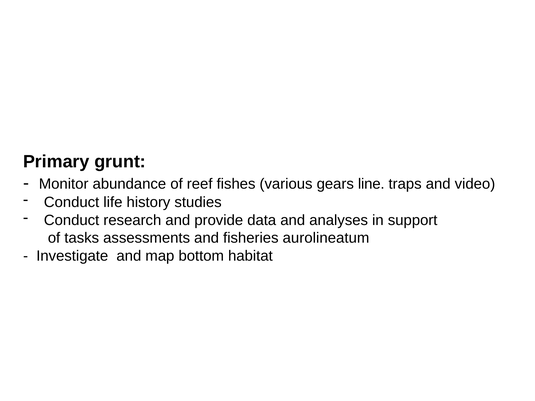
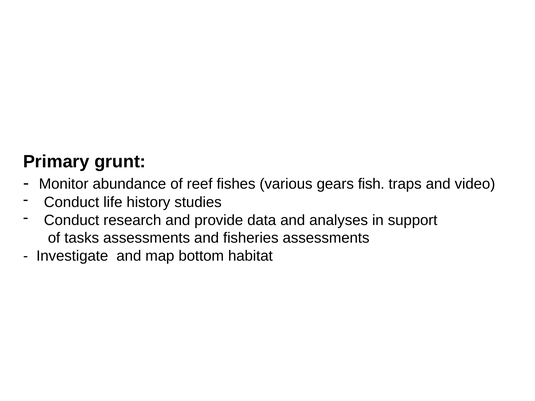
line: line -> fish (371, 184)
fisheries aurolineatum: aurolineatum -> assessments (326, 238)
